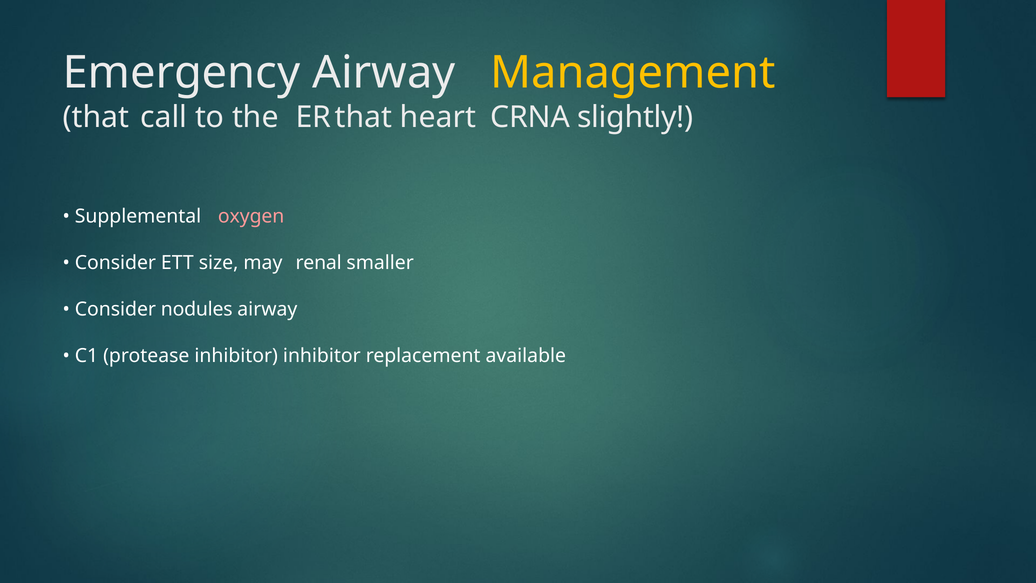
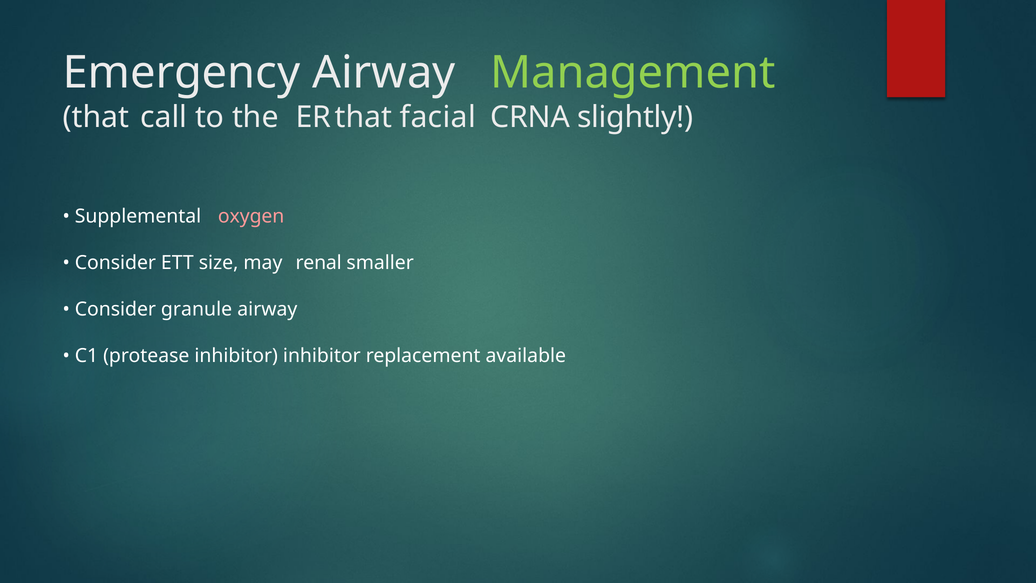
Management colour: yellow -> light green (633, 73)
heart: heart -> facial (438, 117)
nodules: nodules -> granule (197, 309)
